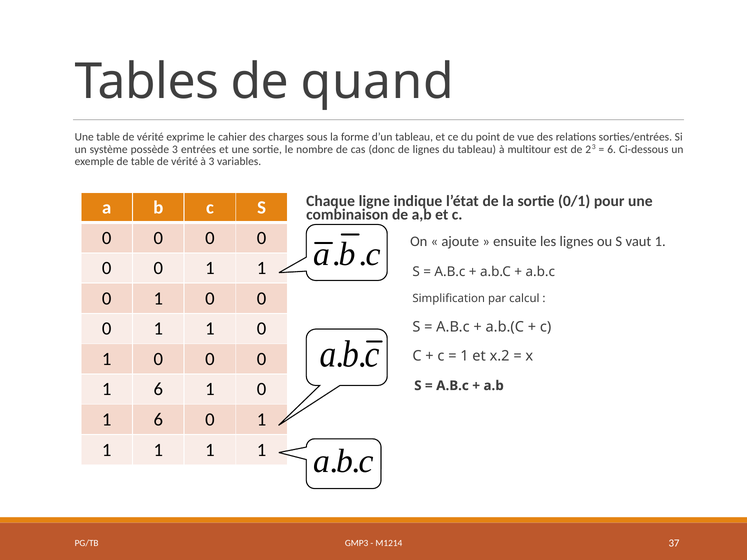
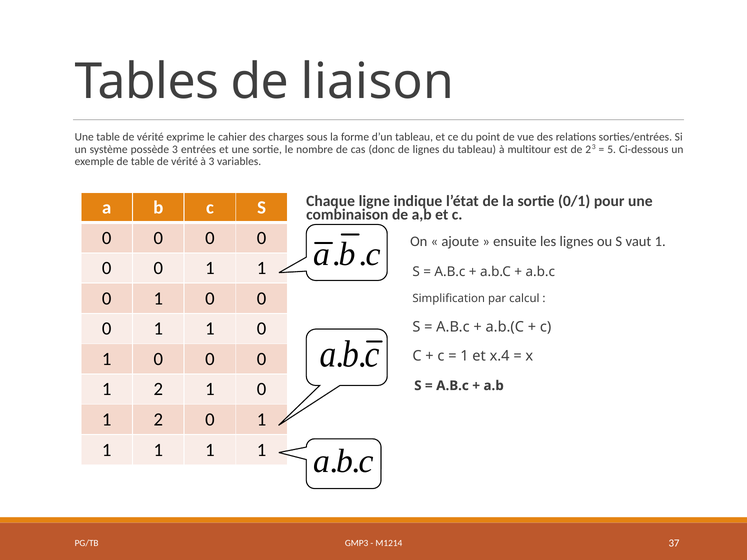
quand: quand -> liaison (377, 82)
6: 6 -> 5 (612, 149)
x.2: x.2 -> x.4 (500, 356)
6: 6 -> 2 (158, 390)
6: 6 -> 2 (158, 420)
